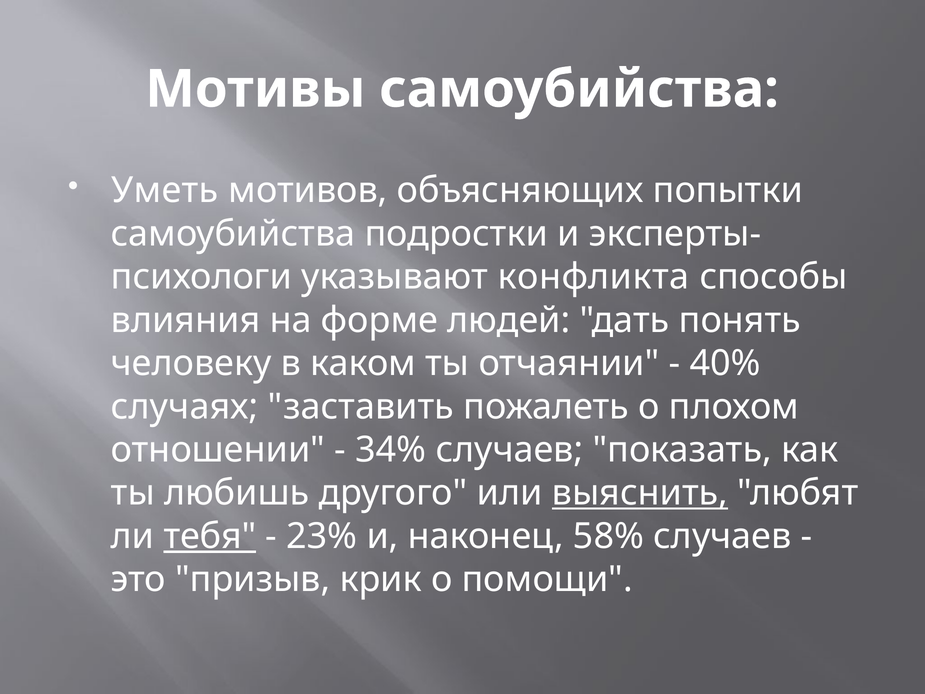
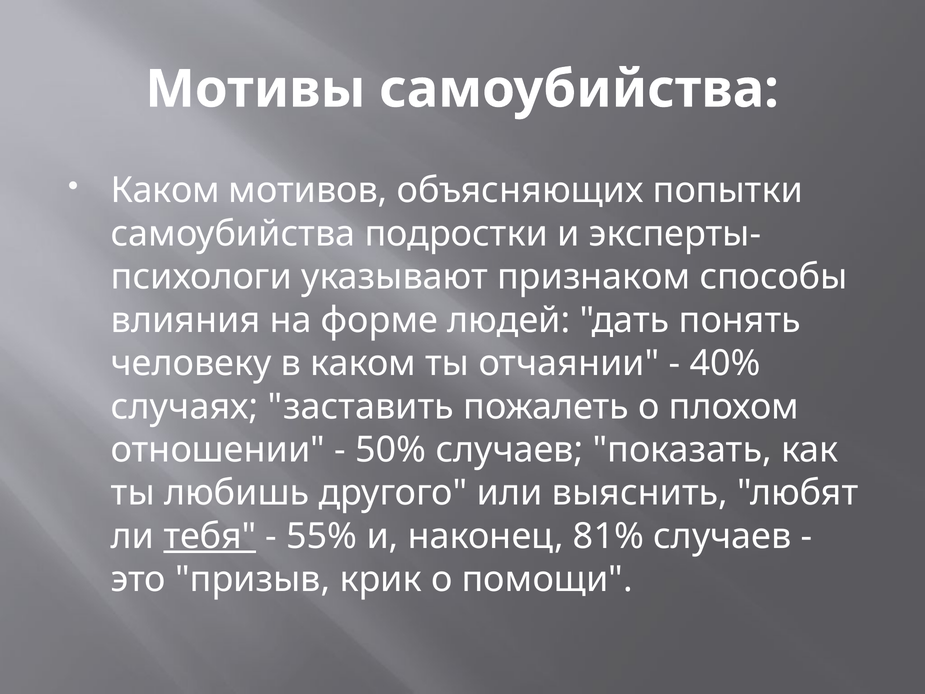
Уметь: Уметь -> Каком (165, 191)
конфликта: конфликта -> признаком (594, 277)
34%: 34% -> 50% (391, 450)
выяснить underline: present -> none (640, 493)
23%: 23% -> 55% (322, 536)
58%: 58% -> 81% (608, 536)
